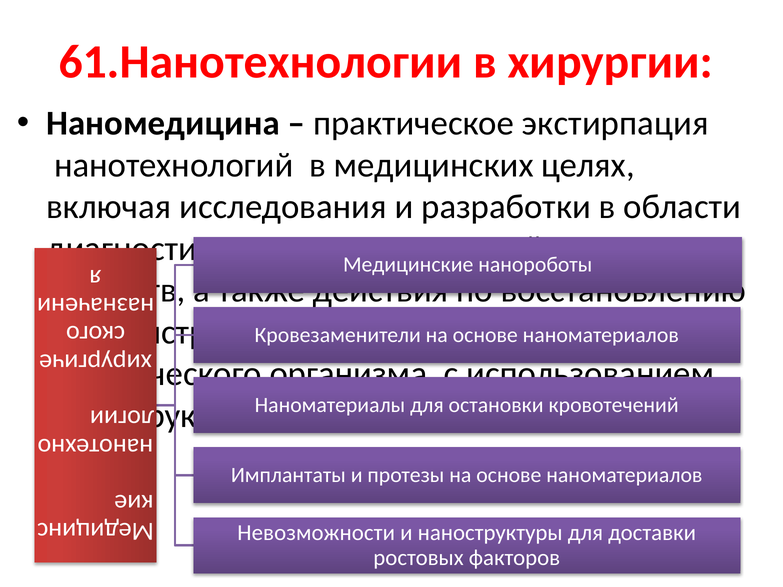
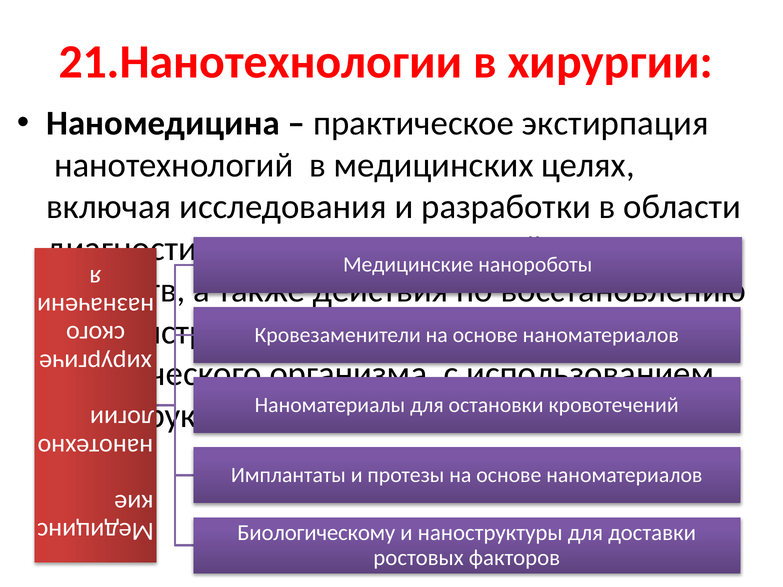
61.Нанотехнологии: 61.Нанотехнологии -> 21.Нанотехнологии (260, 62)
Невозможности: Невозможности -> Биологическому (316, 533)
